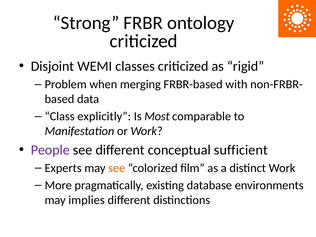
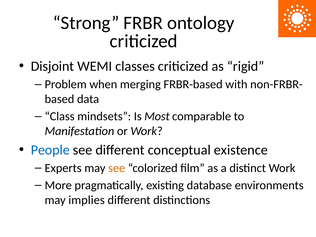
explicitly: explicitly -> mindsets (104, 116)
People colour: purple -> blue (50, 150)
sufficient: sufficient -> existence (241, 150)
